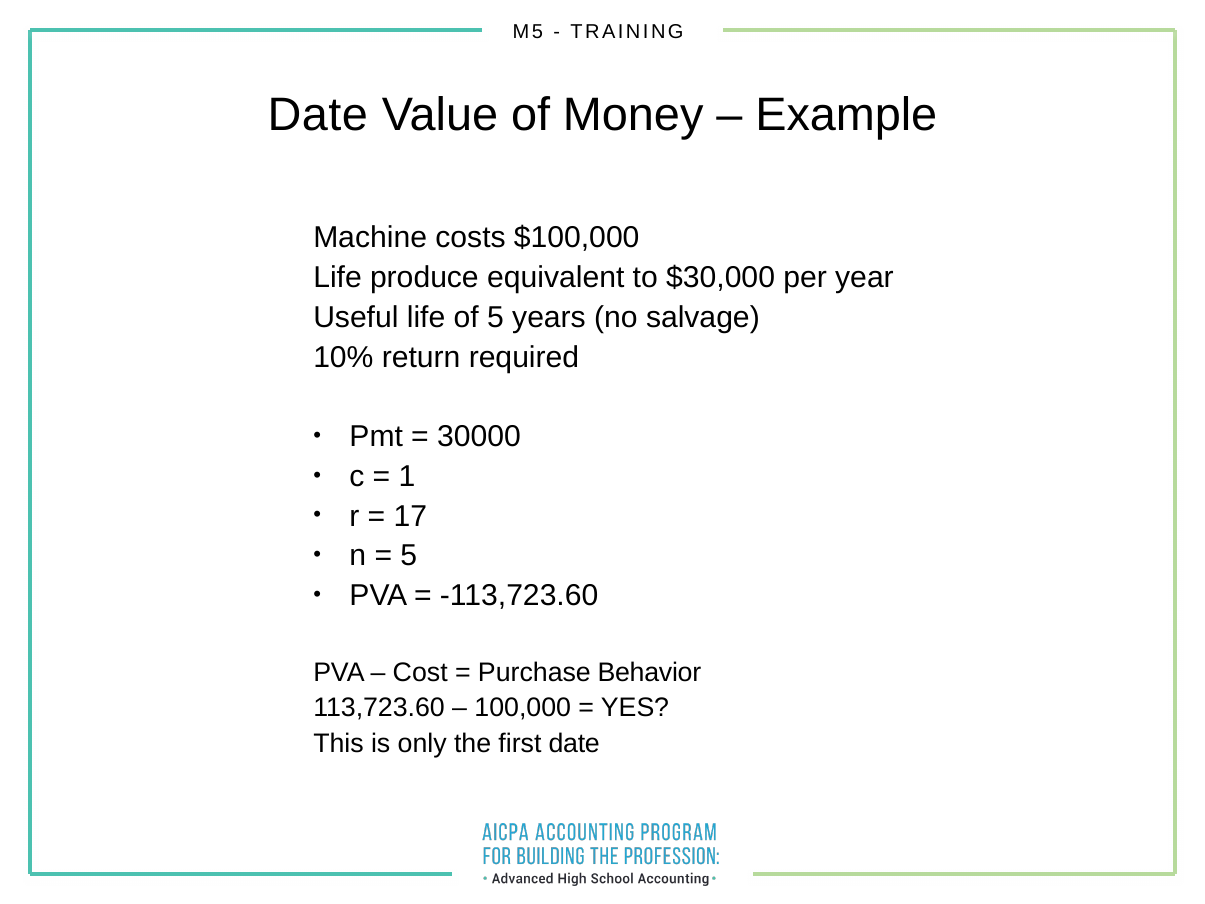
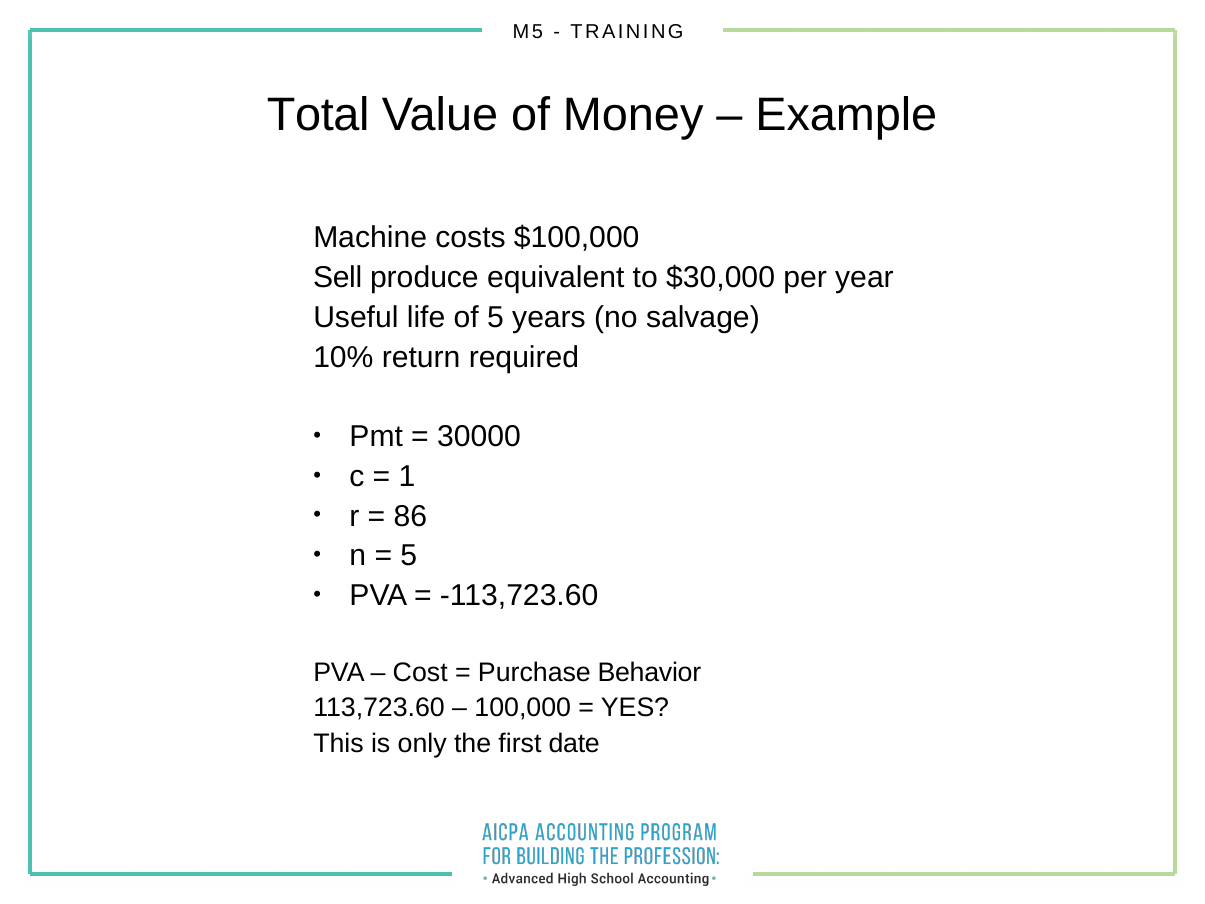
Date: Date -> Total (318, 115)
Life: Life -> Sell (338, 278)
17: 17 -> 86 (410, 516)
